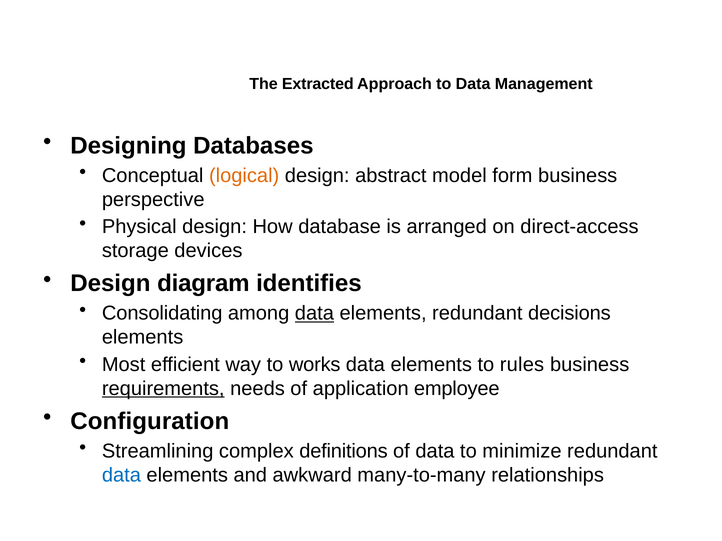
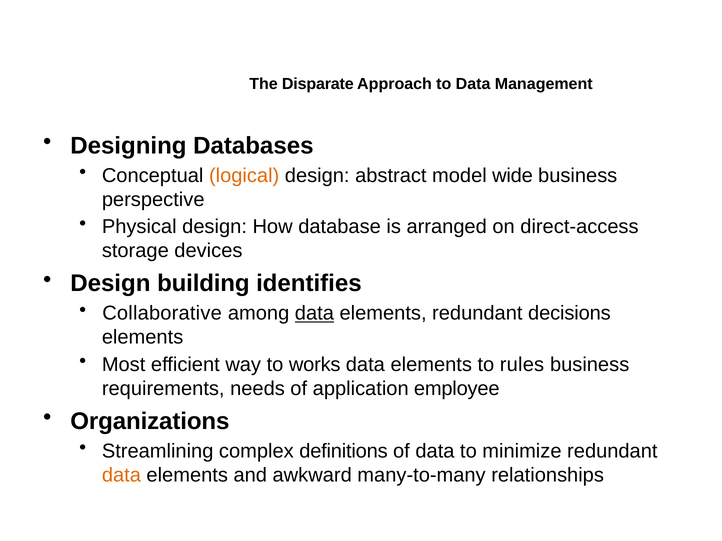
Extracted: Extracted -> Disparate (318, 84)
form: form -> wide (512, 176)
diagram: diagram -> building (203, 284)
Consolidating: Consolidating -> Collaborative (162, 314)
requirements underline: present -> none (163, 389)
Configuration: Configuration -> Organizations (150, 422)
data colour: blue -> orange (121, 476)
